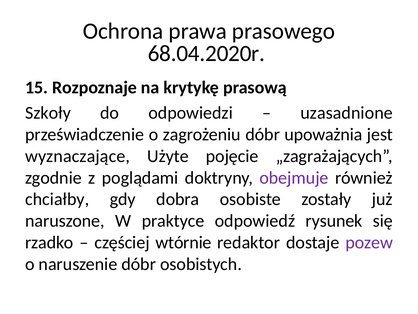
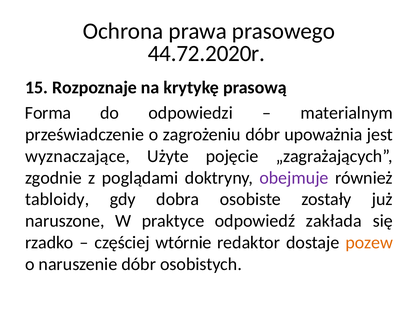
68.04.2020r: 68.04.2020r -> 44.72.2020r (206, 53)
Szkoły: Szkoły -> Forma (48, 113)
uzasadnione: uzasadnione -> materialnym (347, 113)
chciałby: chciałby -> tabloidy (57, 199)
rysunek: rysunek -> zakłada (334, 221)
pozew colour: purple -> orange (369, 242)
